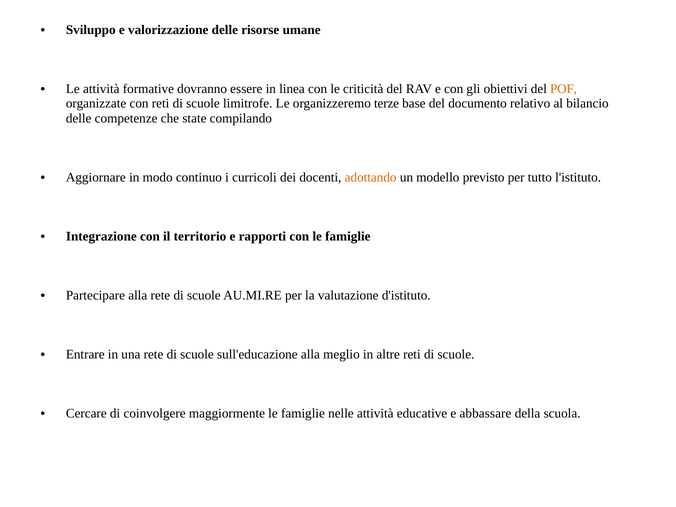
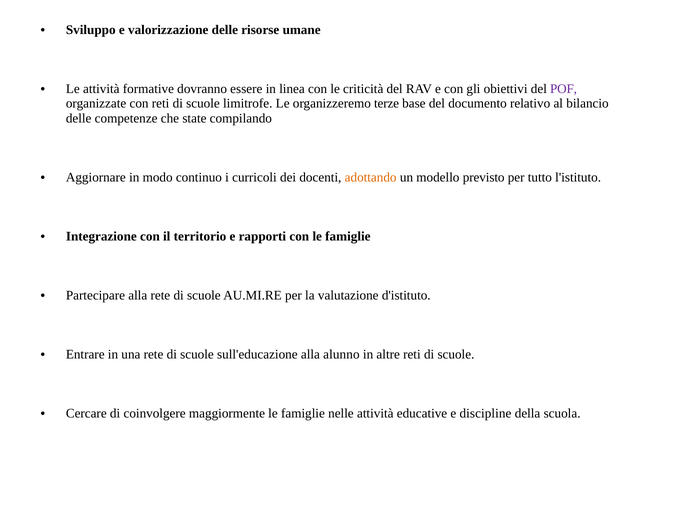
POF colour: orange -> purple (564, 89)
meglio: meglio -> alunno (341, 355)
abbassare: abbassare -> discipline (485, 414)
